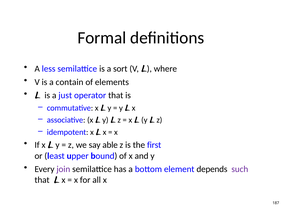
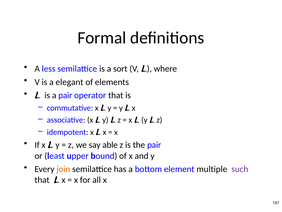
contain: contain -> elegant (69, 82)
a just: just -> pair (65, 95)
the first: first -> pair (154, 145)
join colour: purple -> orange (63, 169)
depends: depends -> multiple (212, 169)
